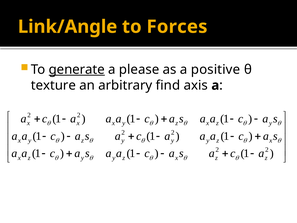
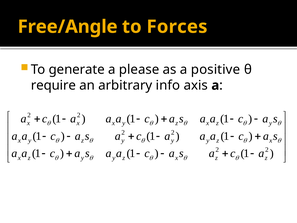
Link/Angle: Link/Angle -> Free/Angle (68, 27)
generate underline: present -> none (77, 69)
texture: texture -> require (53, 85)
find: find -> info (168, 85)
